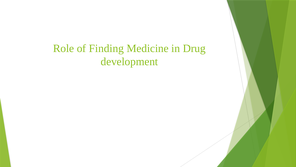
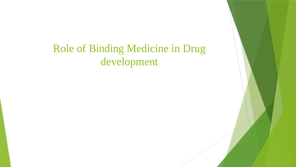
Finding: Finding -> Binding (106, 48)
